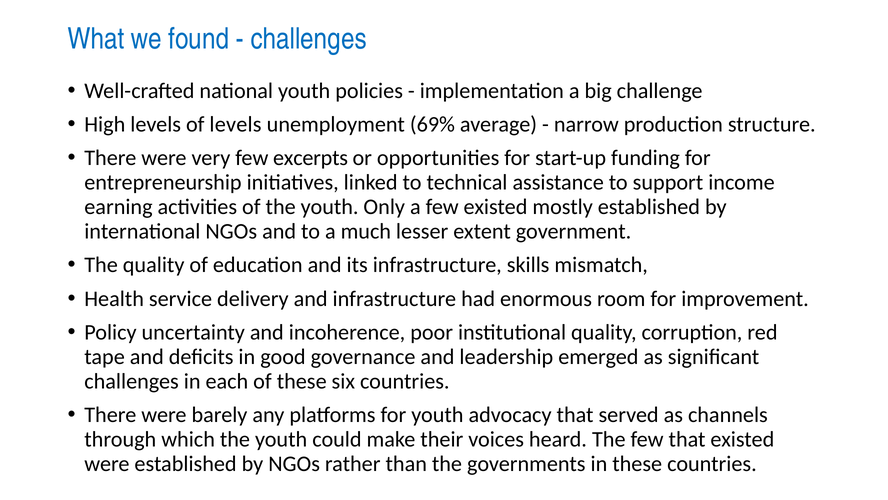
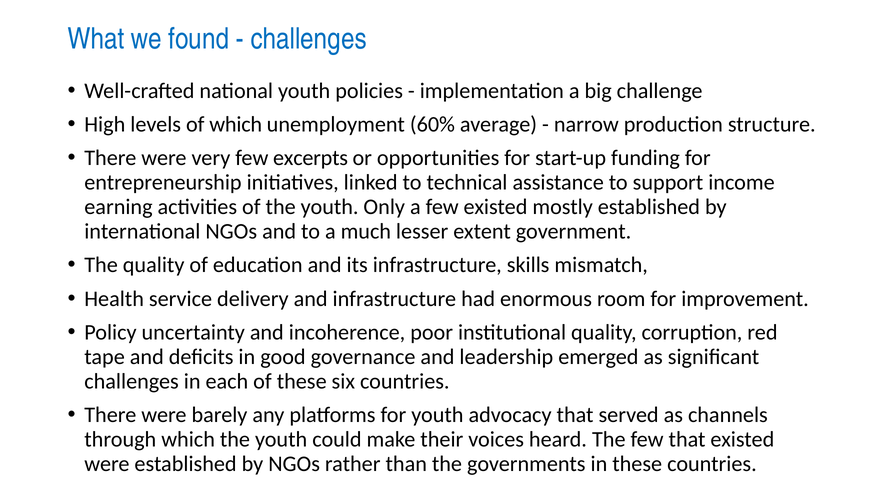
of levels: levels -> which (236, 124)
69%: 69% -> 60% (432, 124)
